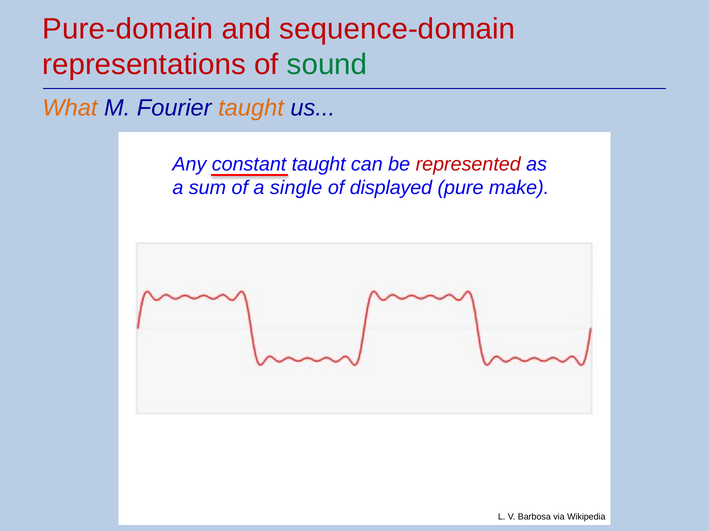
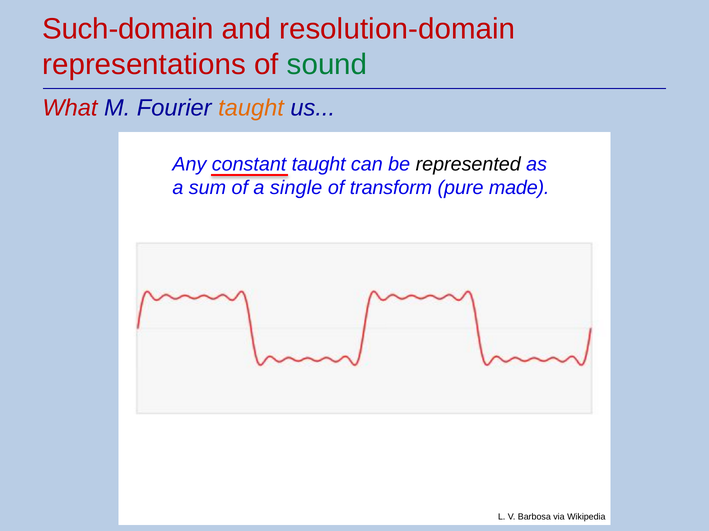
Pure-domain: Pure-domain -> Such-domain (128, 29)
sequence-domain: sequence-domain -> resolution-domain (397, 29)
What colour: orange -> red (70, 108)
represented colour: red -> black (468, 164)
displayed: displayed -> transform (391, 188)
make: make -> made (519, 188)
